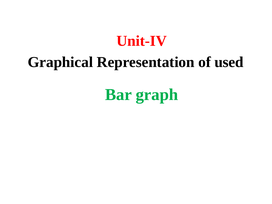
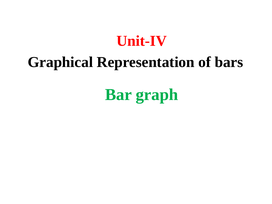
used: used -> bars (229, 62)
